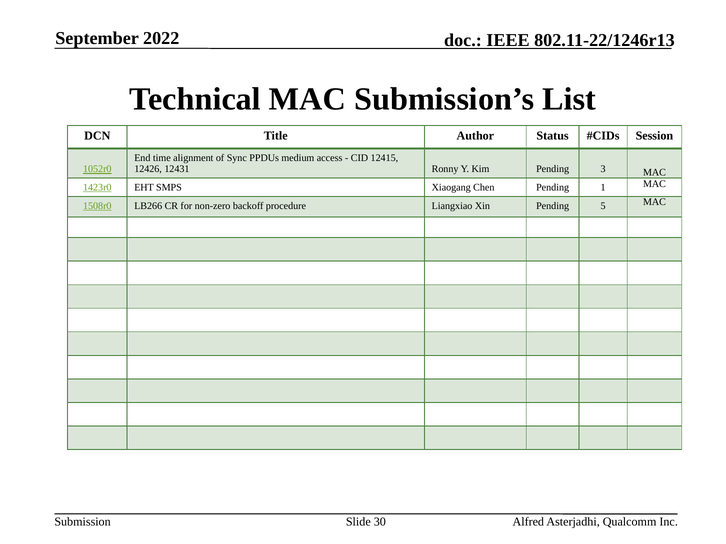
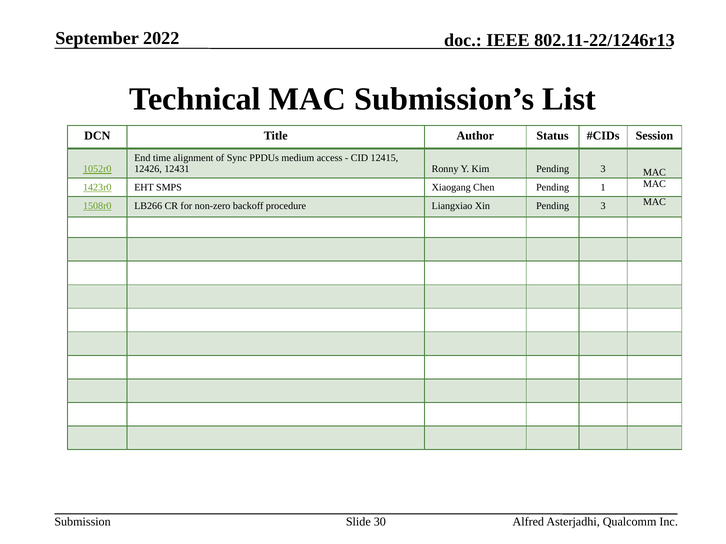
Xin Pending 5: 5 -> 3 (603, 206)
